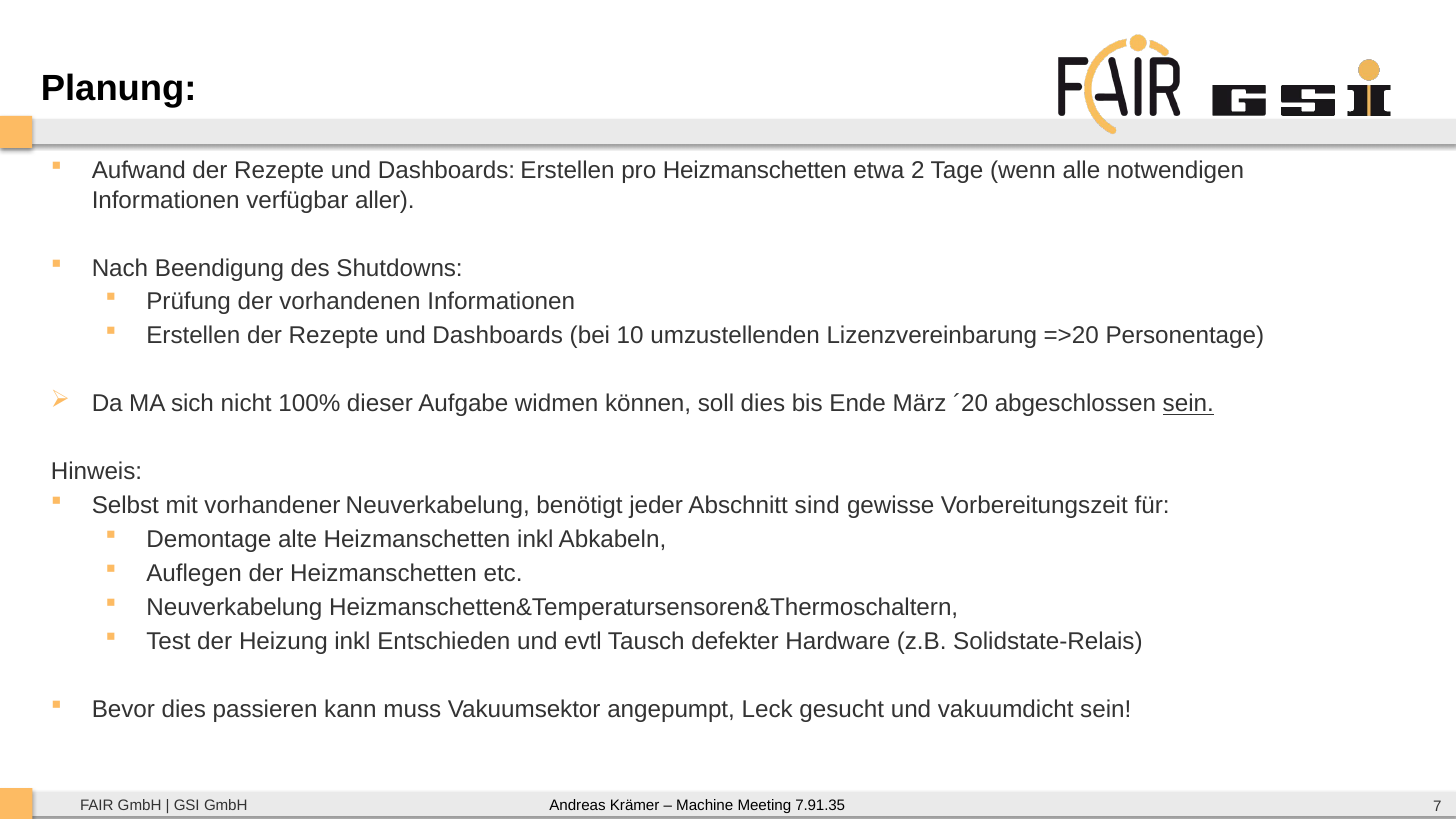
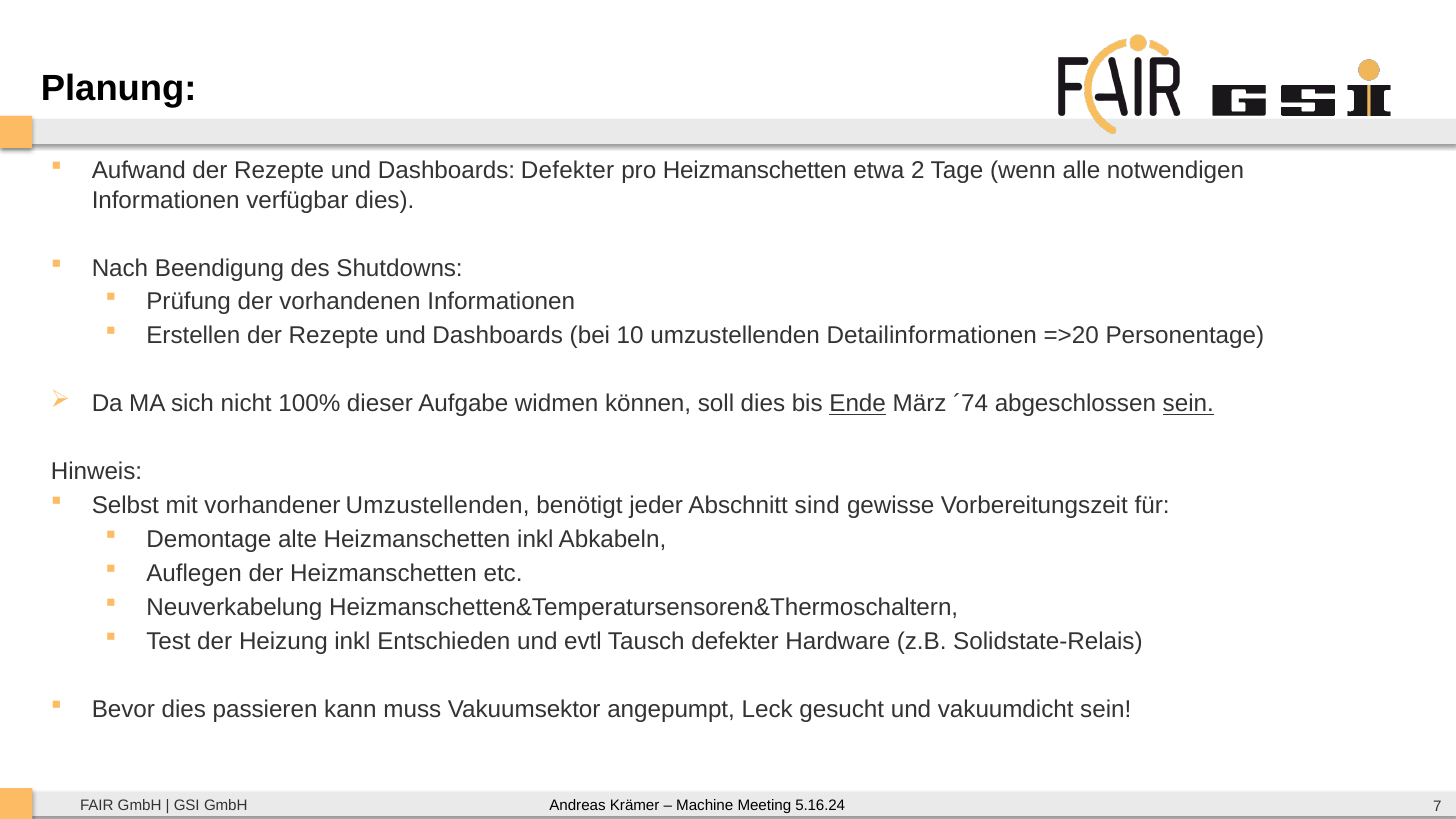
Dashboards Erstellen: Erstellen -> Defekter (567, 171)
verfügbar aller: aller -> dies (385, 200)
Lizenzvereinbarung: Lizenzvereinbarung -> Detailinformationen (932, 336)
Ende underline: none -> present (858, 404)
´20: ´20 -> ´74 (971, 404)
vorhandener Neuverkabelung: Neuverkabelung -> Umzustellenden (438, 506)
7.91.35: 7.91.35 -> 5.16.24 (820, 806)
